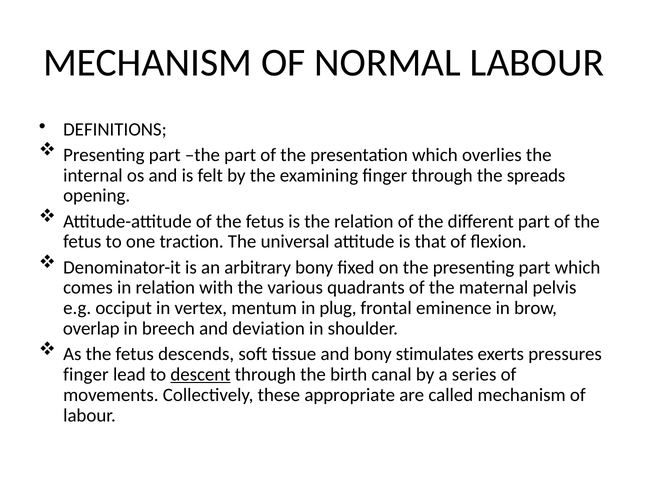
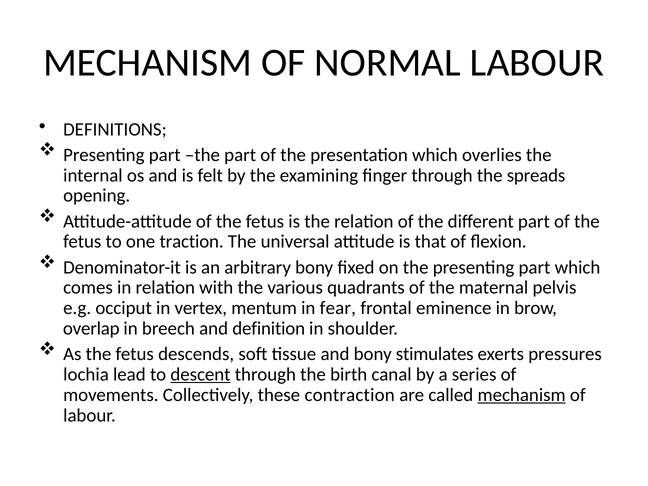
plug: plug -> fear (338, 308)
deviation: deviation -> definition (269, 329)
finger: finger -> lochia (86, 375)
appropriate: appropriate -> contraction (350, 395)
mechanism underline: none -> present (522, 395)
